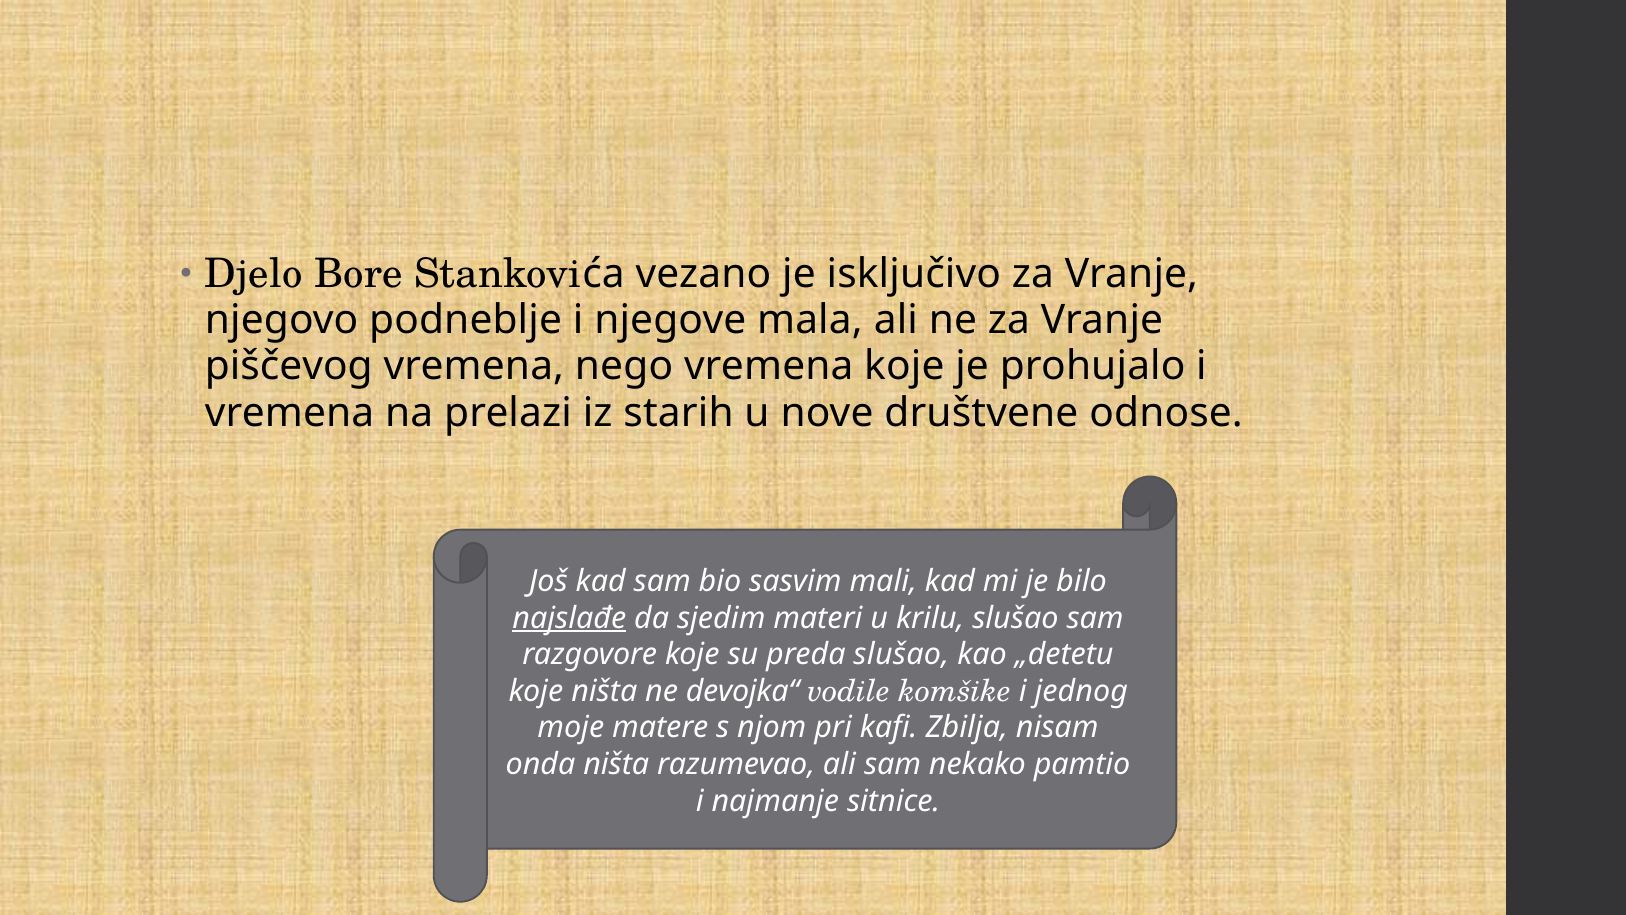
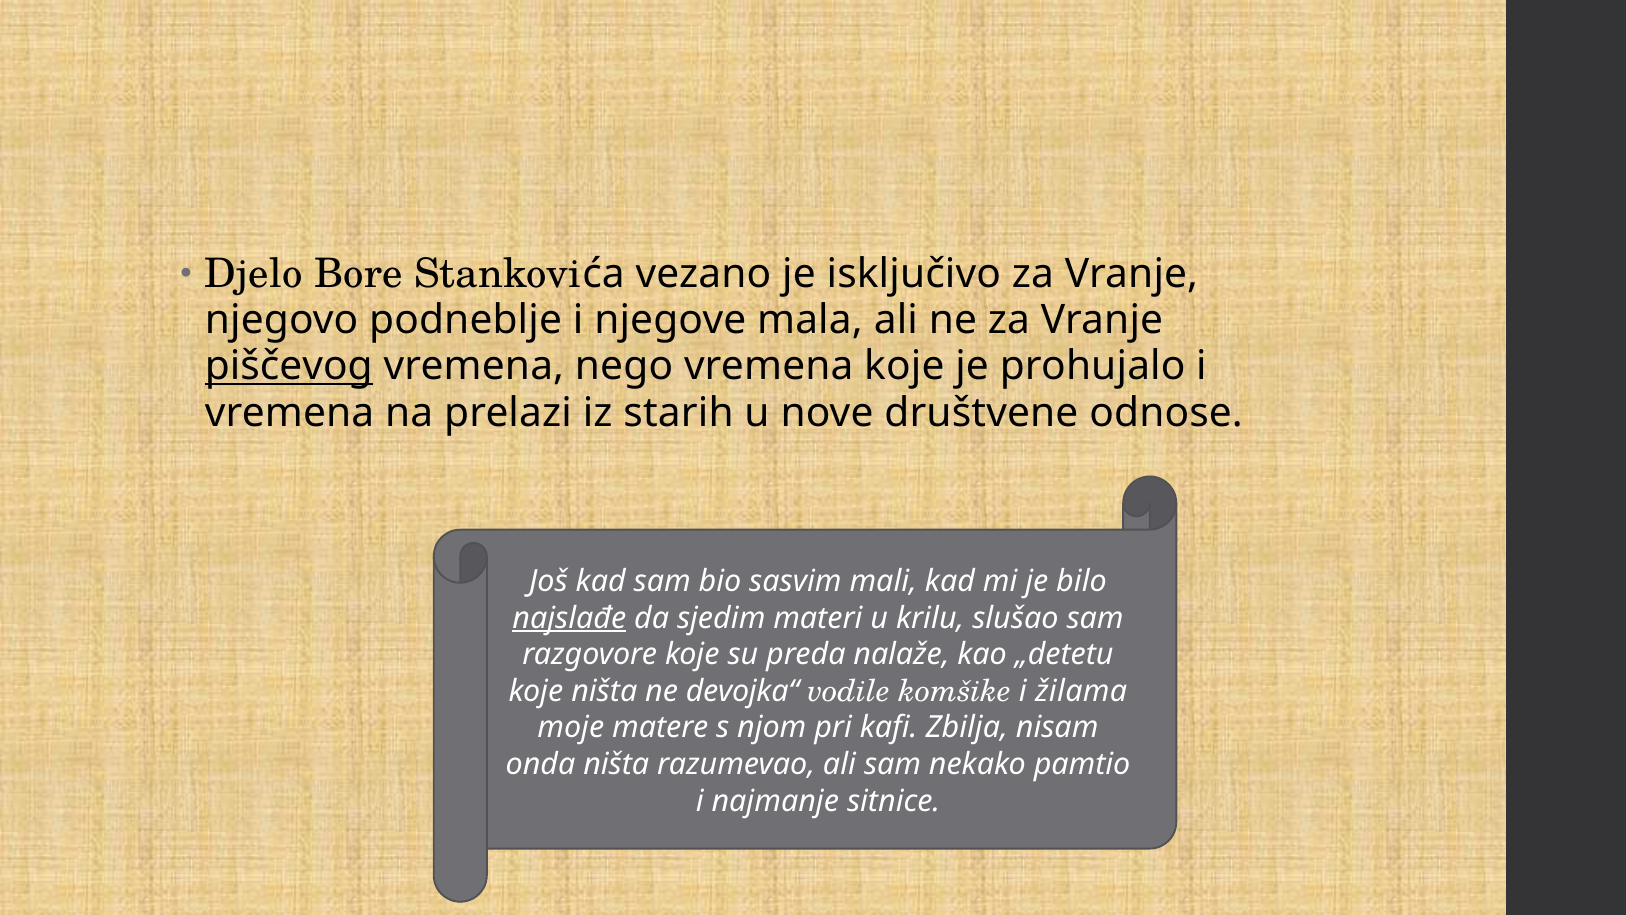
piščevog underline: none -> present (289, 366)
preda slušao: slušao -> nalaže (902, 654)
jednog: jednog -> žilama (1081, 691)
